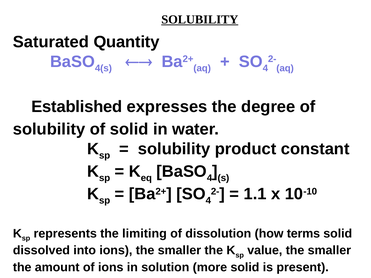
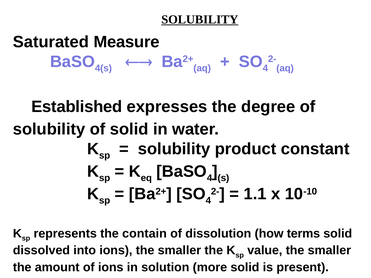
Quantity: Quantity -> Measure (127, 42)
limiting: limiting -> contain (144, 234)
